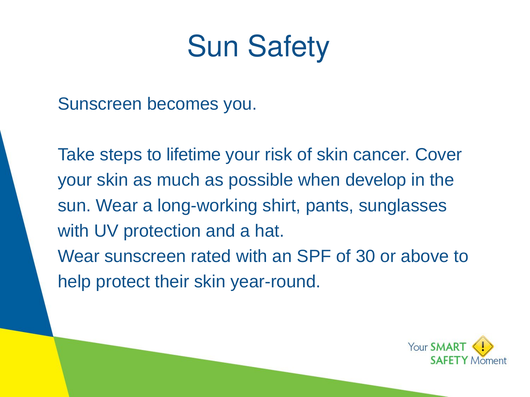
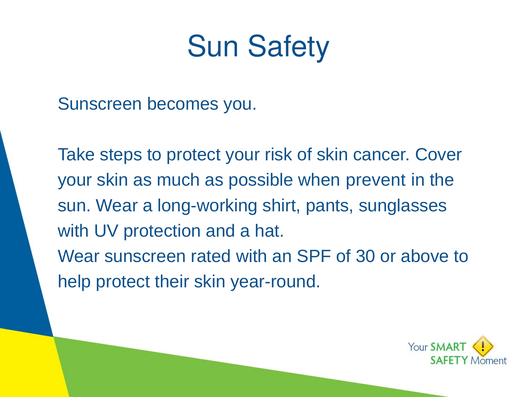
to lifetime: lifetime -> protect (194, 155)
develop: develop -> prevent (376, 180)
